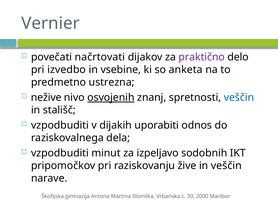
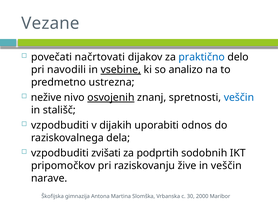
Vernier: Vernier -> Vezane (50, 23)
praktično colour: purple -> blue (202, 57)
izvedbo: izvedbo -> navodili (67, 70)
vsebine underline: none -> present (121, 70)
anketa: anketa -> analizo (186, 70)
minut: minut -> zvišati (106, 153)
izpeljavo: izpeljavo -> podprtih (158, 153)
